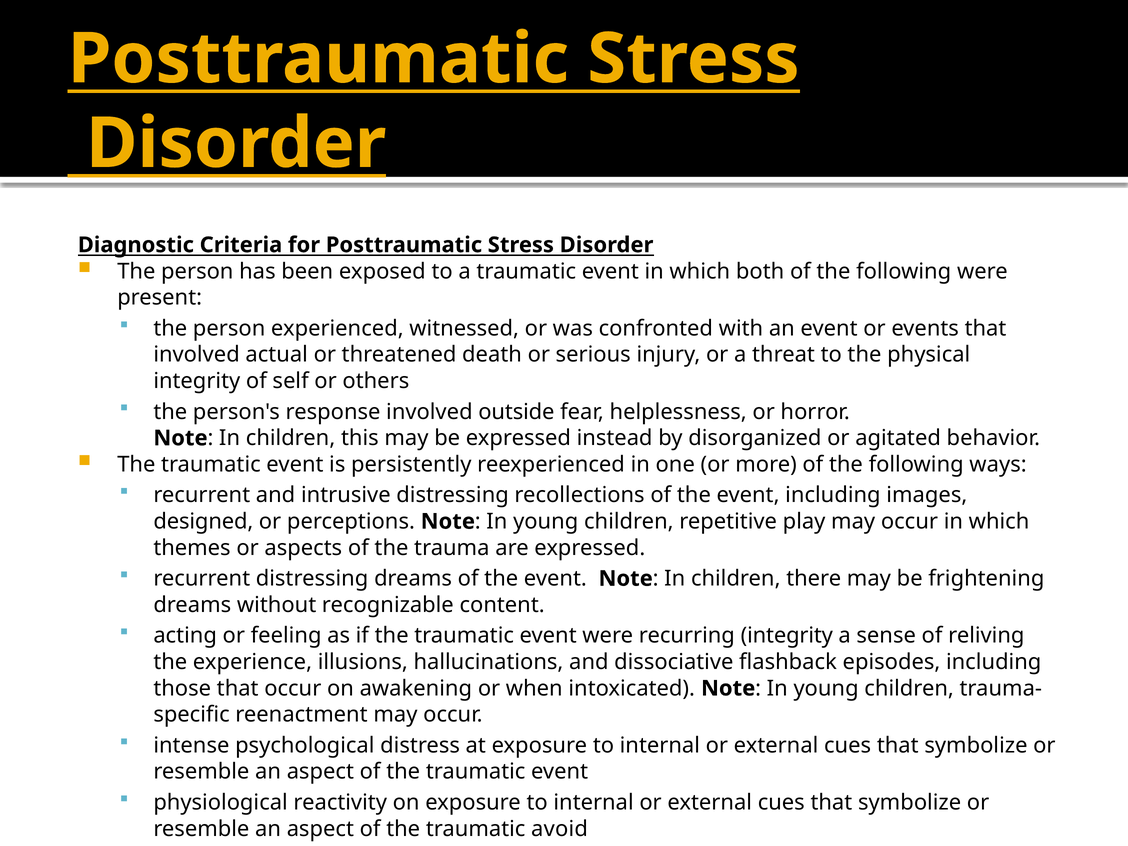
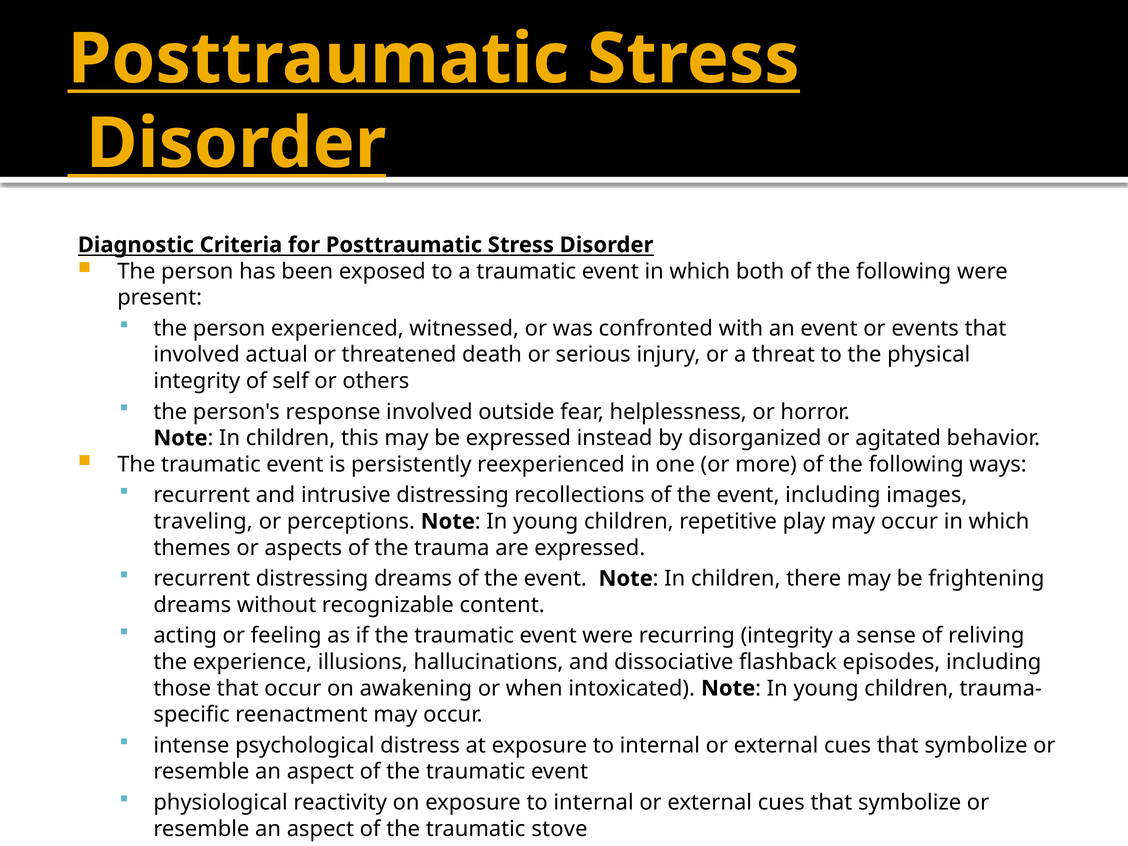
designed: designed -> traveling (203, 521)
avoid: avoid -> stove (559, 829)
